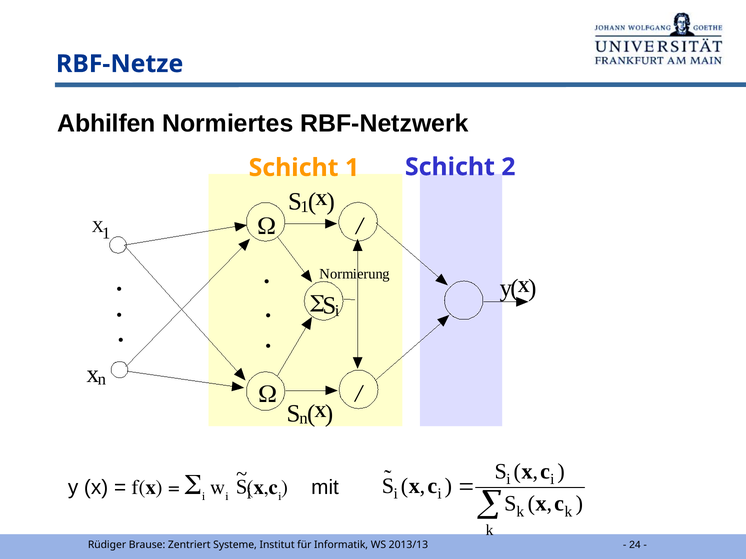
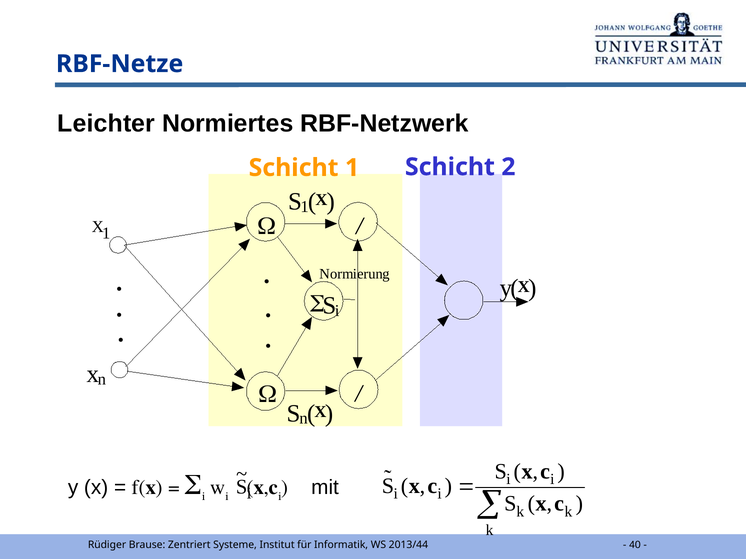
Abhilfen: Abhilfen -> Leichter (106, 124)
2013/13: 2013/13 -> 2013/44 (408, 545)
24: 24 -> 40 (635, 545)
